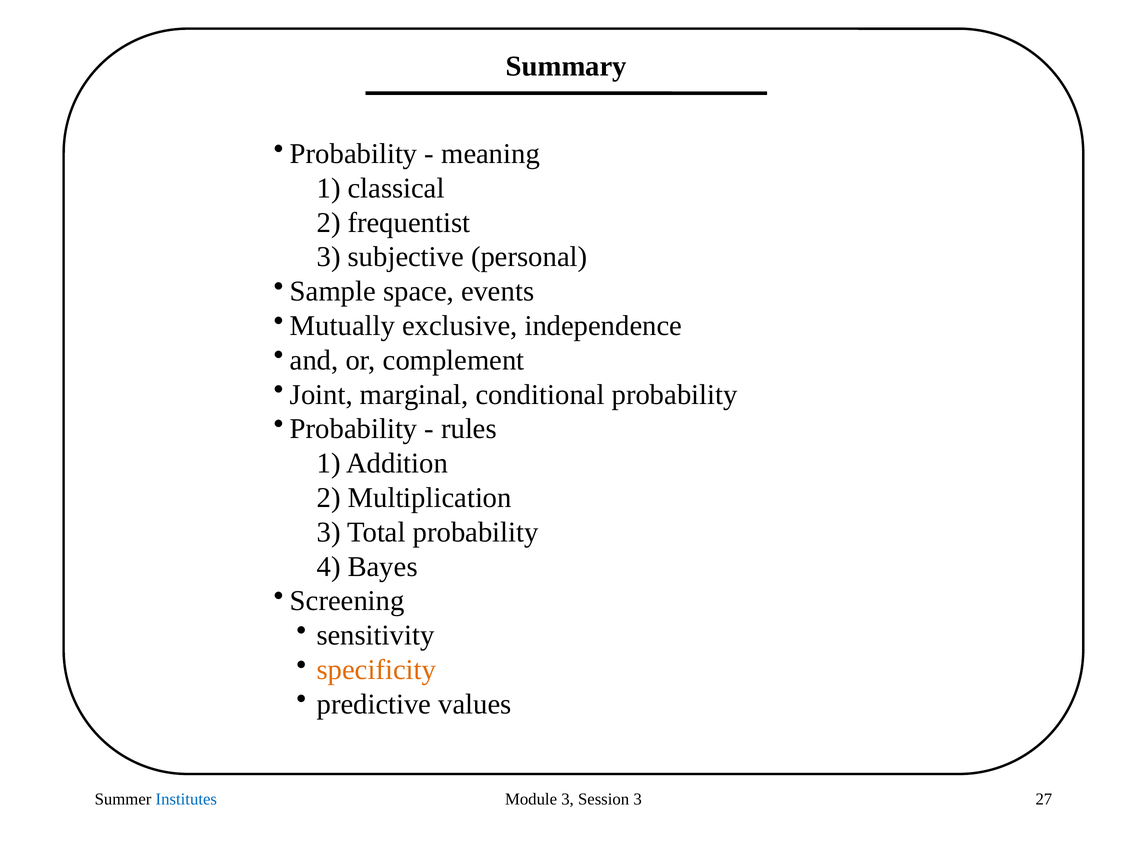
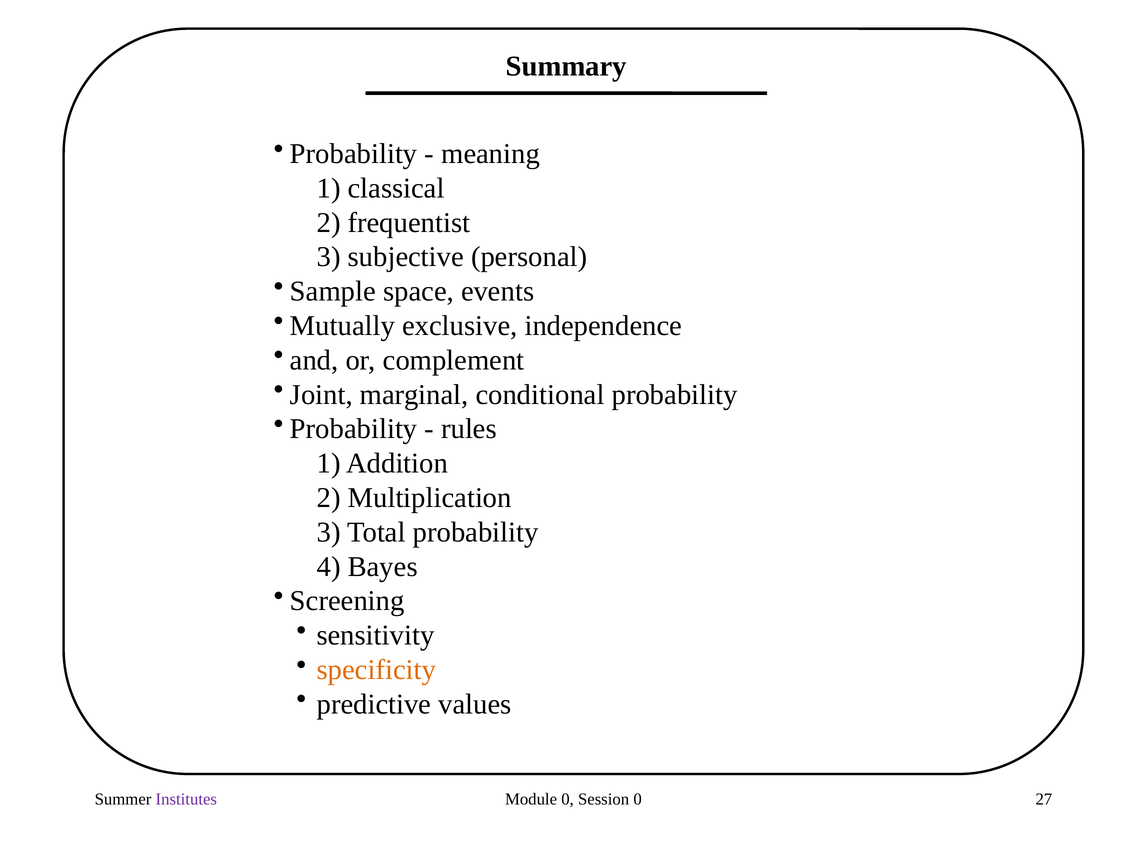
Institutes colour: blue -> purple (186, 799)
Module 3: 3 -> 0 (568, 799)
Session 3: 3 -> 0 (638, 799)
